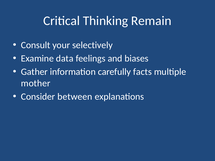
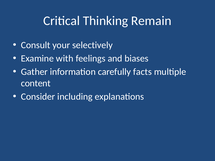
data: data -> with (65, 58)
mother: mother -> content (36, 83)
between: between -> including (75, 97)
